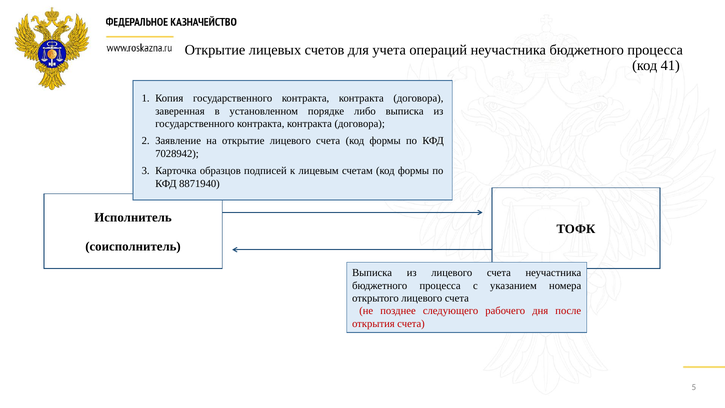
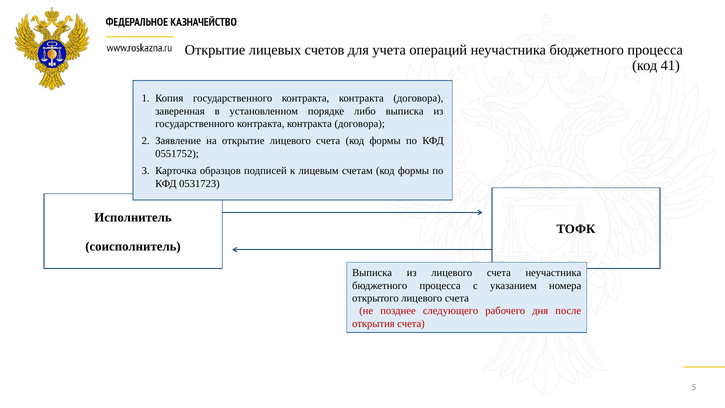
7028942: 7028942 -> 0551752 (177, 154)
8871940: 8871940 -> 0531723 (199, 184)
